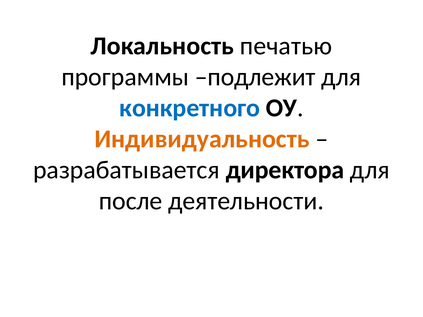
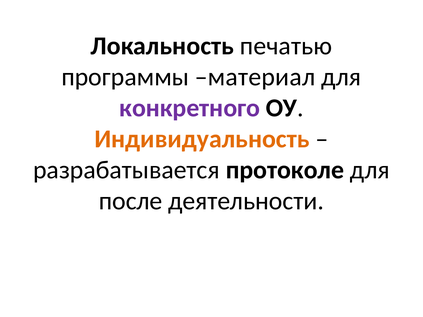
подлежит: подлежит -> материал (255, 77)
конкретного colour: blue -> purple (190, 108)
директора: директора -> протоколе (285, 170)
